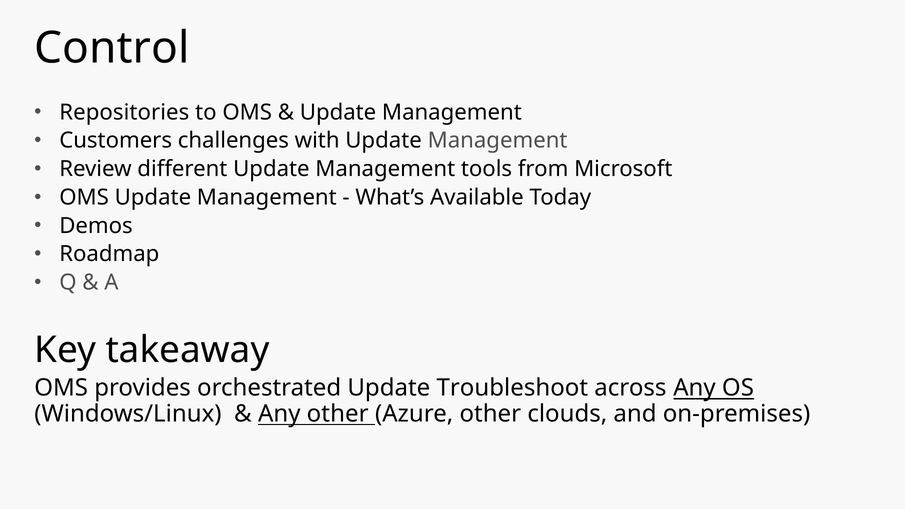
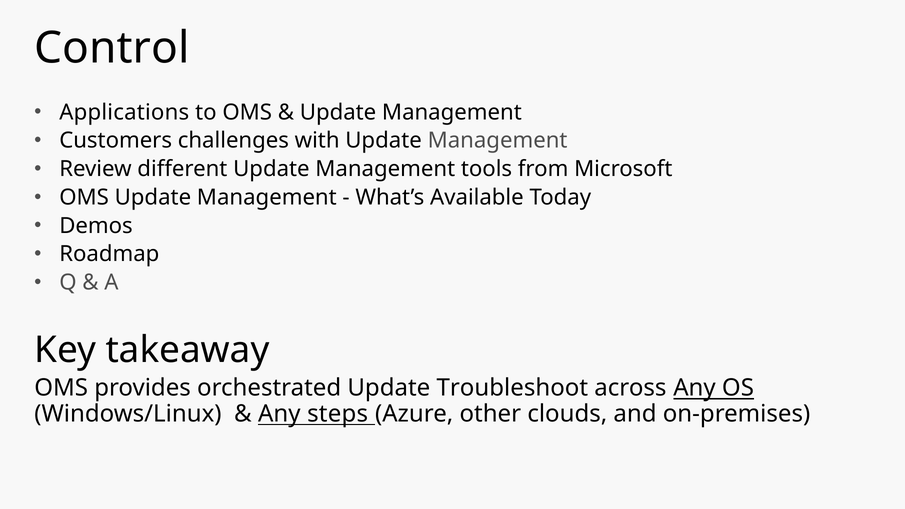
Repositories: Repositories -> Applications (124, 112)
Any other: other -> steps (338, 414)
